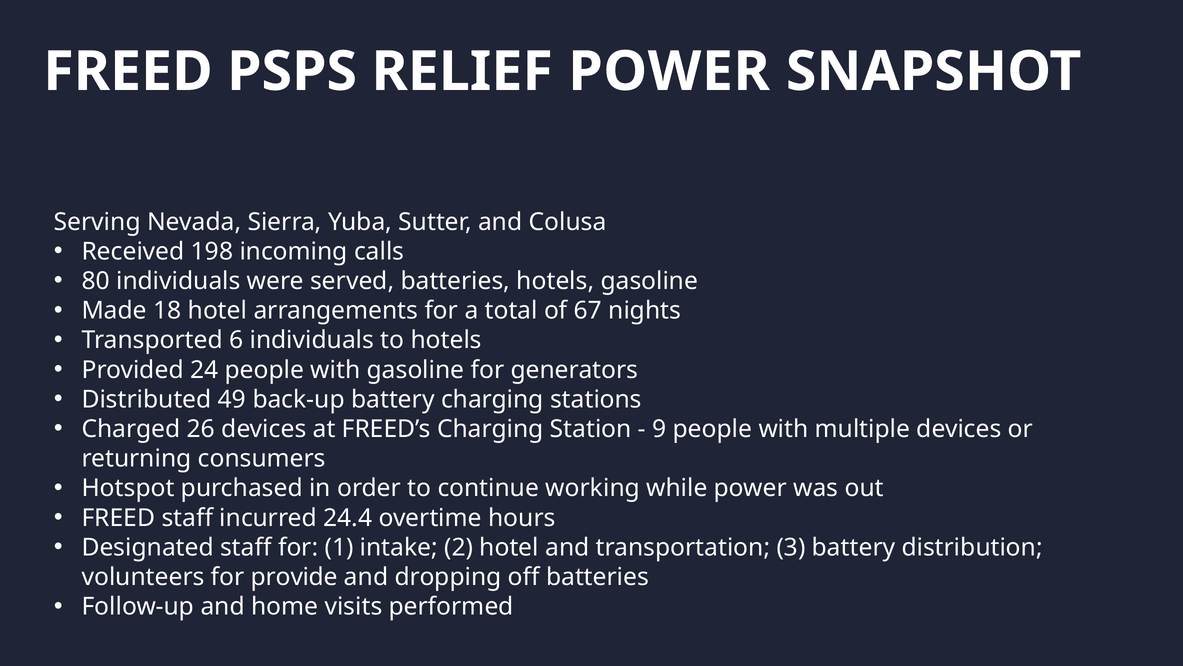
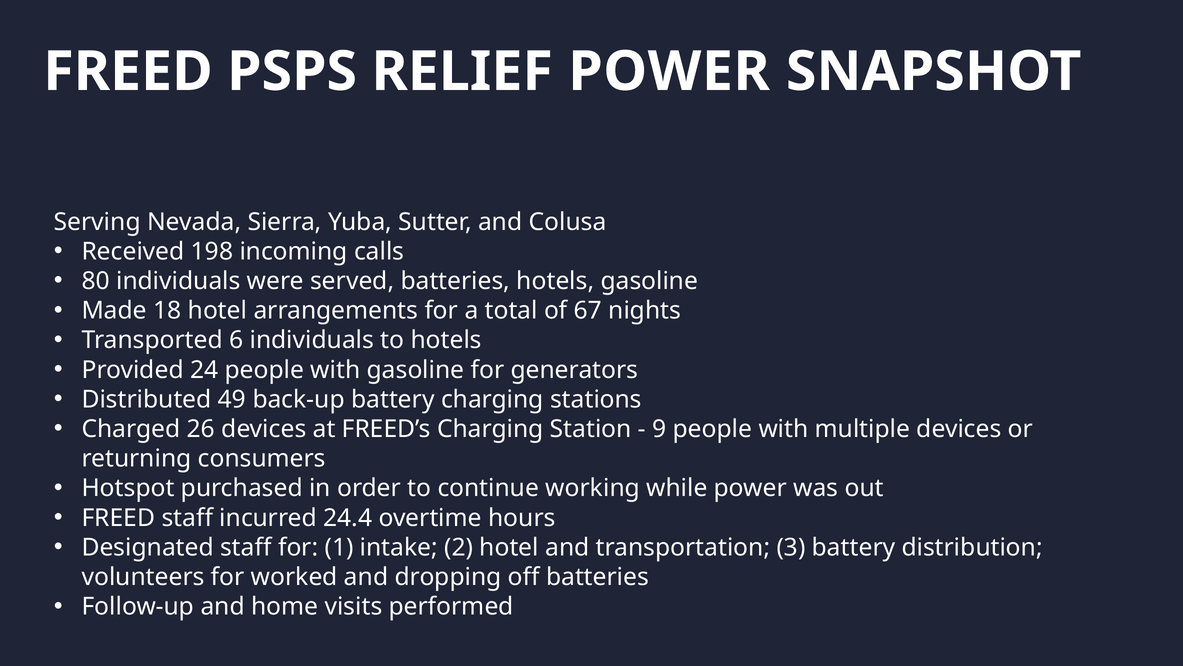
provide: provide -> worked (294, 577)
